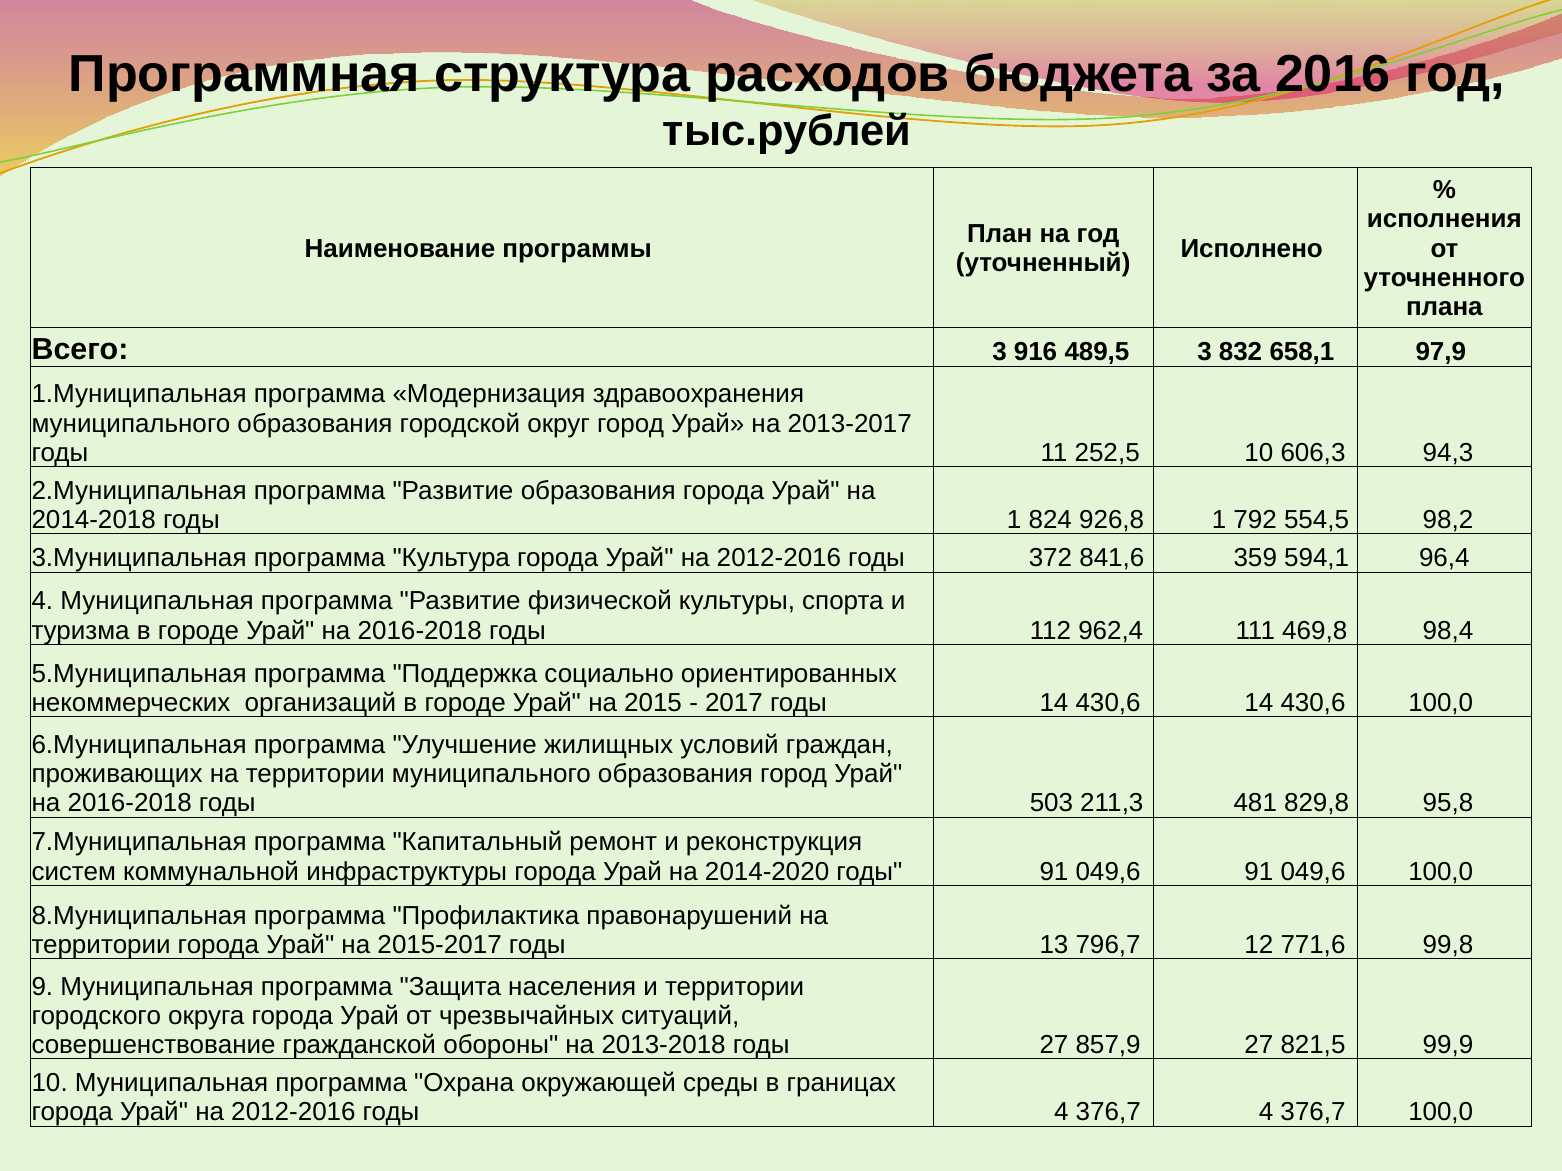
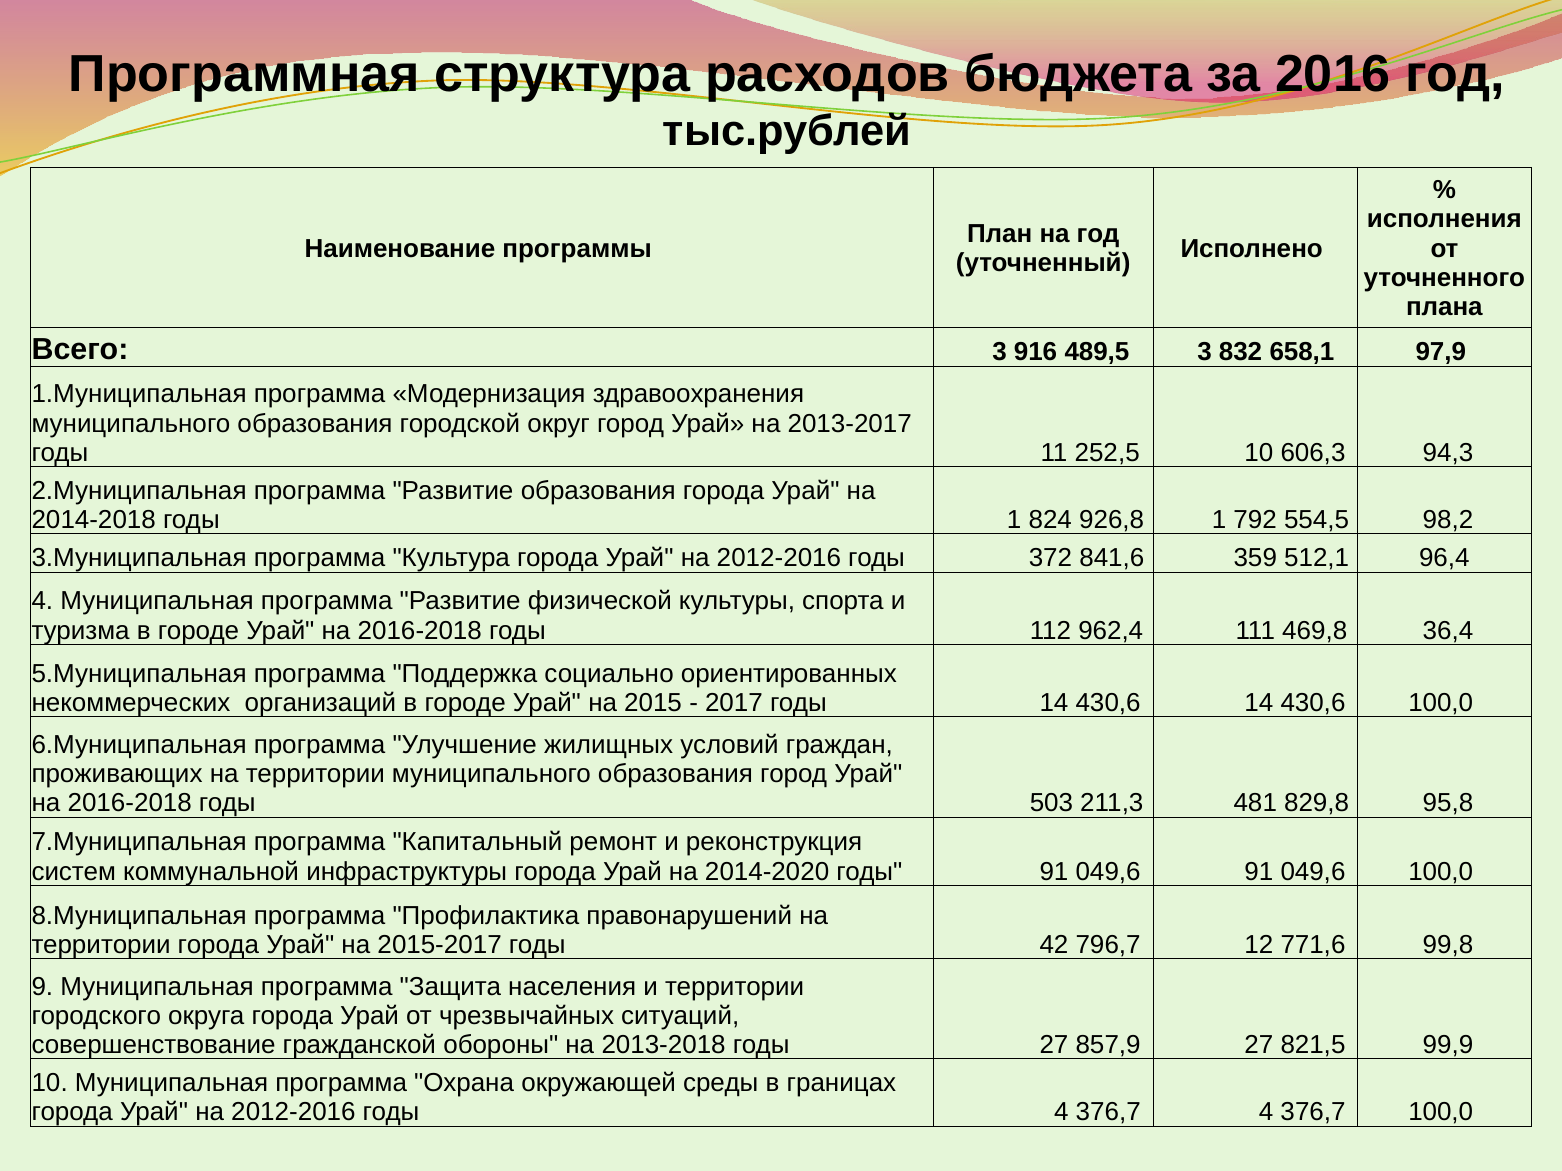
594,1: 594,1 -> 512,1 (1317, 558)
98,4: 98,4 -> 36,4 (1448, 631)
13: 13 -> 42 (1054, 945)
